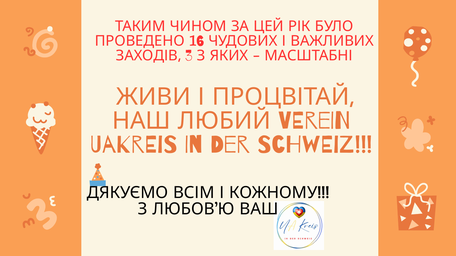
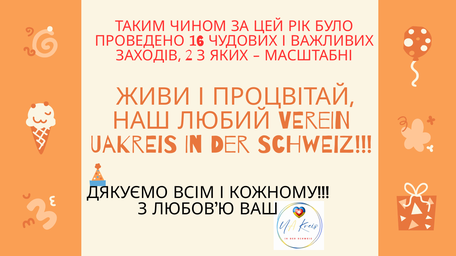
3: 3 -> 2 (189, 56)
